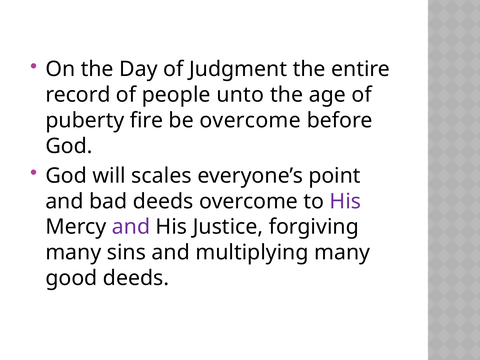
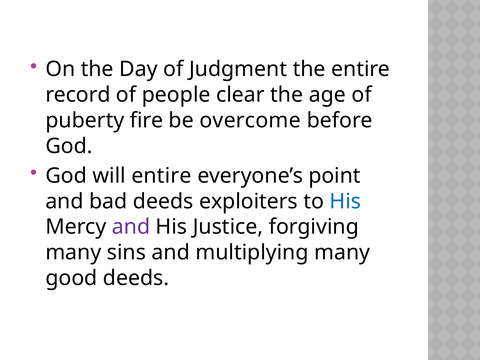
unto: unto -> clear (240, 95)
will scales: scales -> entire (162, 176)
deeds overcome: overcome -> exploiters (248, 201)
His colour: purple -> blue (345, 201)
